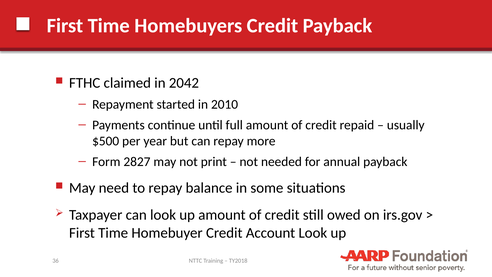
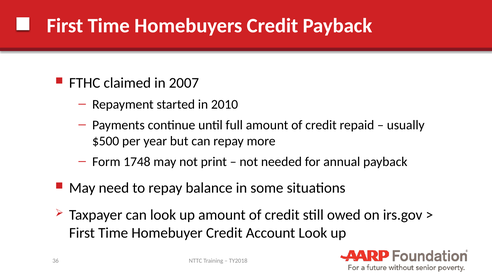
2042: 2042 -> 2007 (184, 83)
2827: 2827 -> 1748 (137, 161)
